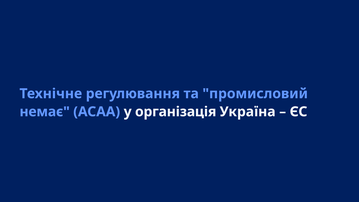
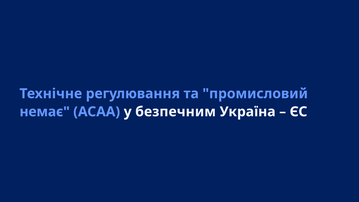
організація: організація -> безпечним (176, 112)
